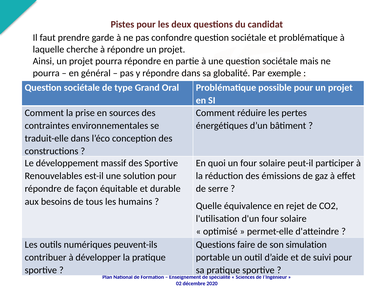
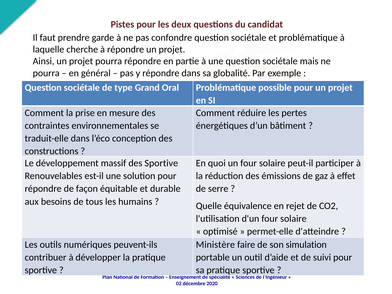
sources: sources -> mesure (124, 113)
Questions: Questions -> Ministère (215, 245)
